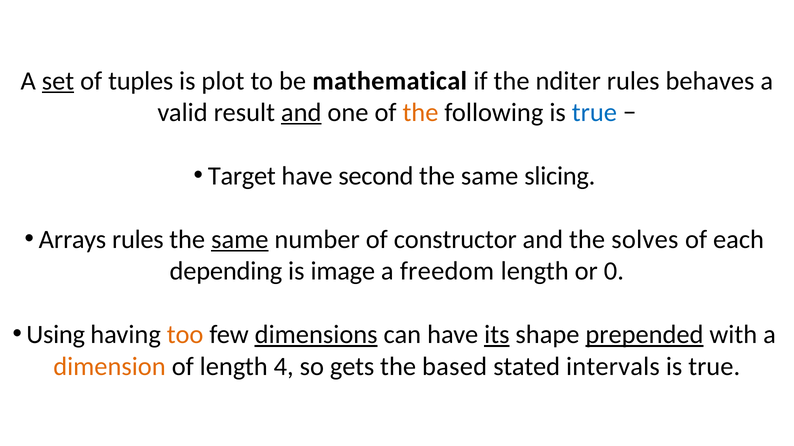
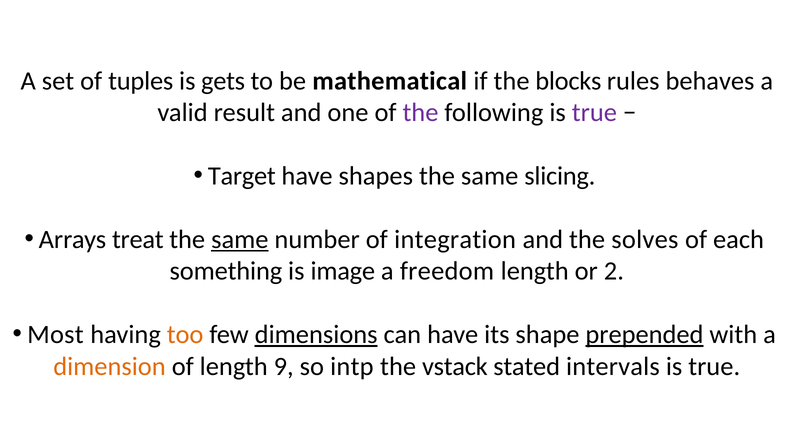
set underline: present -> none (58, 81)
plot: plot -> gets (223, 81)
nditer: nditer -> blocks (568, 81)
and underline: present -> none (301, 113)
the colour: orange -> purple (420, 113)
true colour: blue -> purple (594, 113)
second: second -> shapes (376, 176)
Arrays rules: rules -> treat (138, 240)
constructor: constructor -> integration (455, 240)
depending: depending -> something (226, 272)
0: 0 -> 2 (614, 272)
Using: Using -> Most (55, 335)
its underline: present -> none (497, 335)
4: 4 -> 9 (284, 367)
gets: gets -> intp (352, 367)
based: based -> vstack (455, 367)
